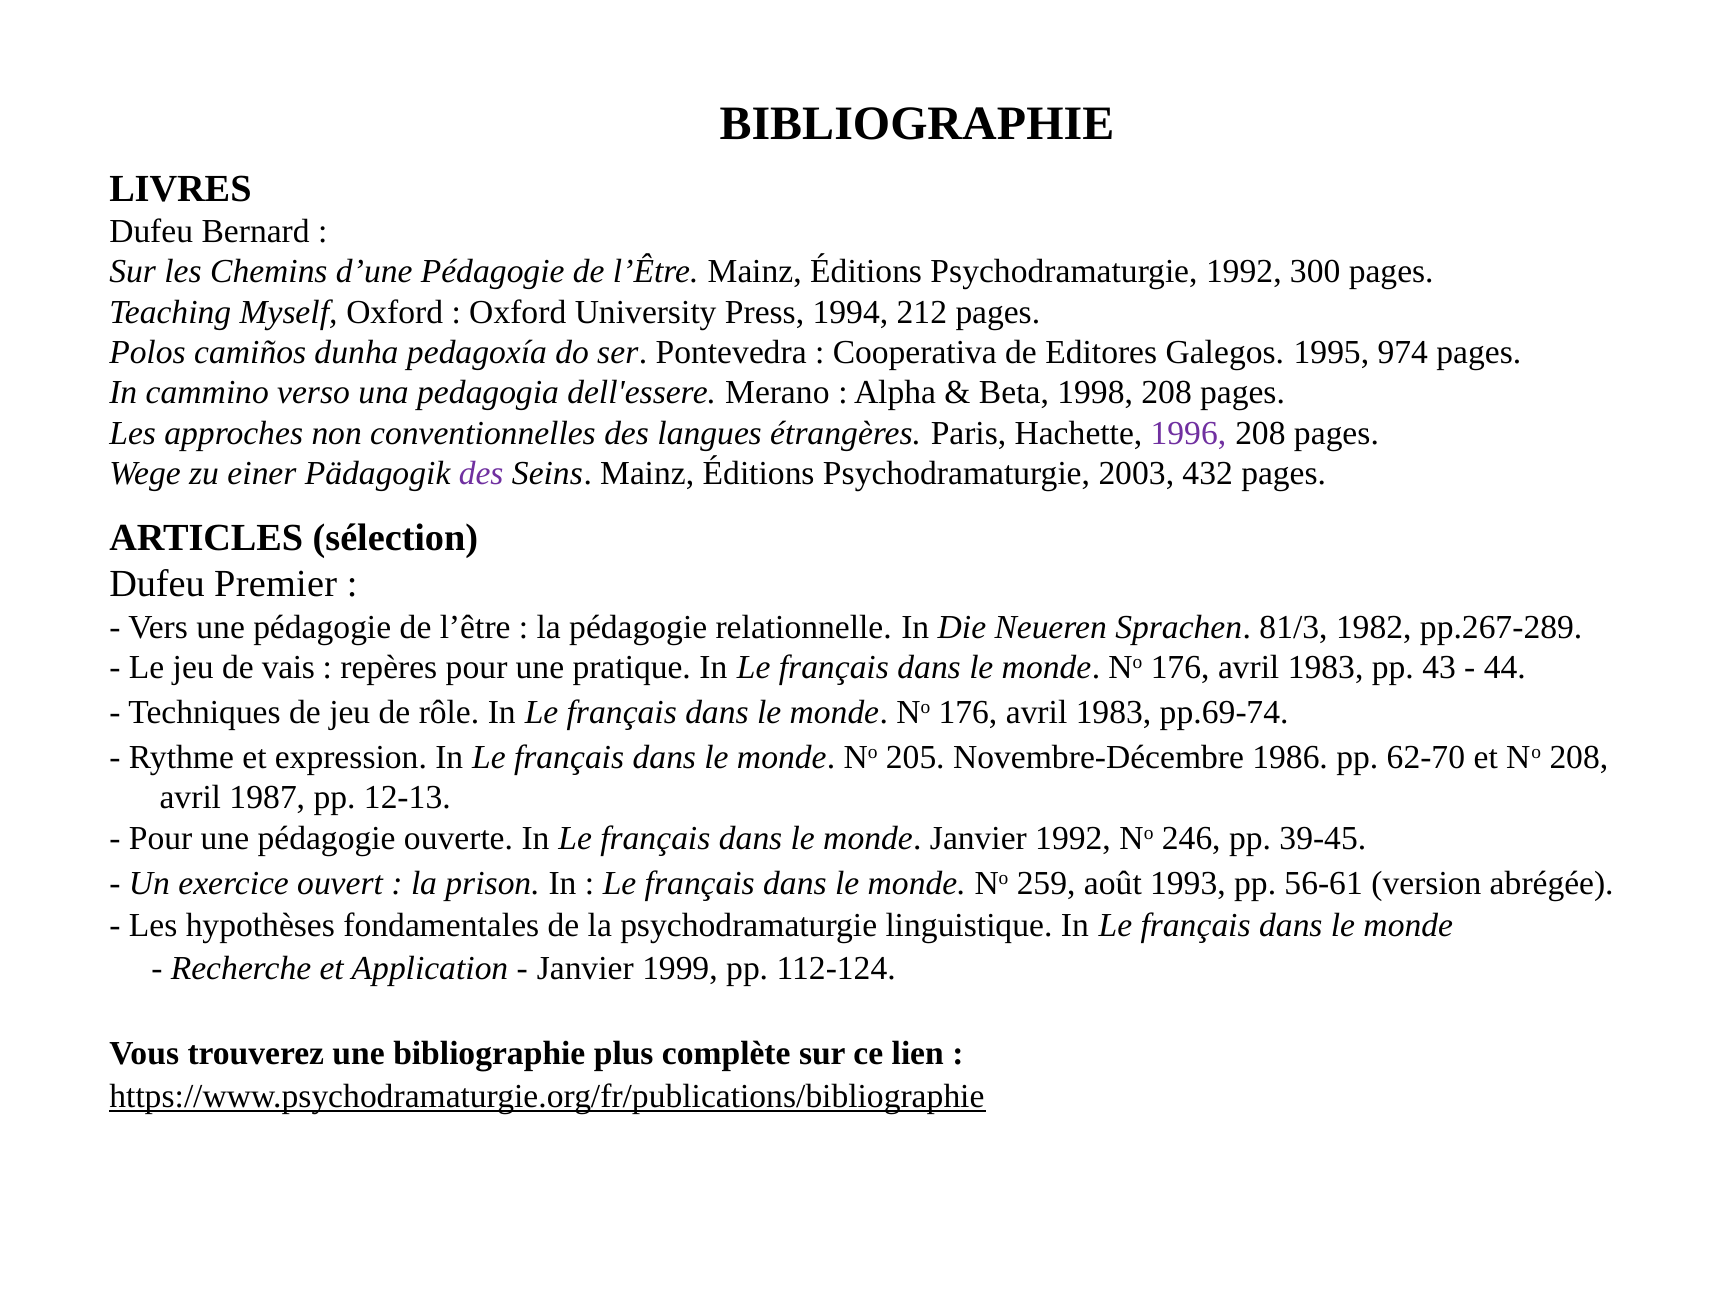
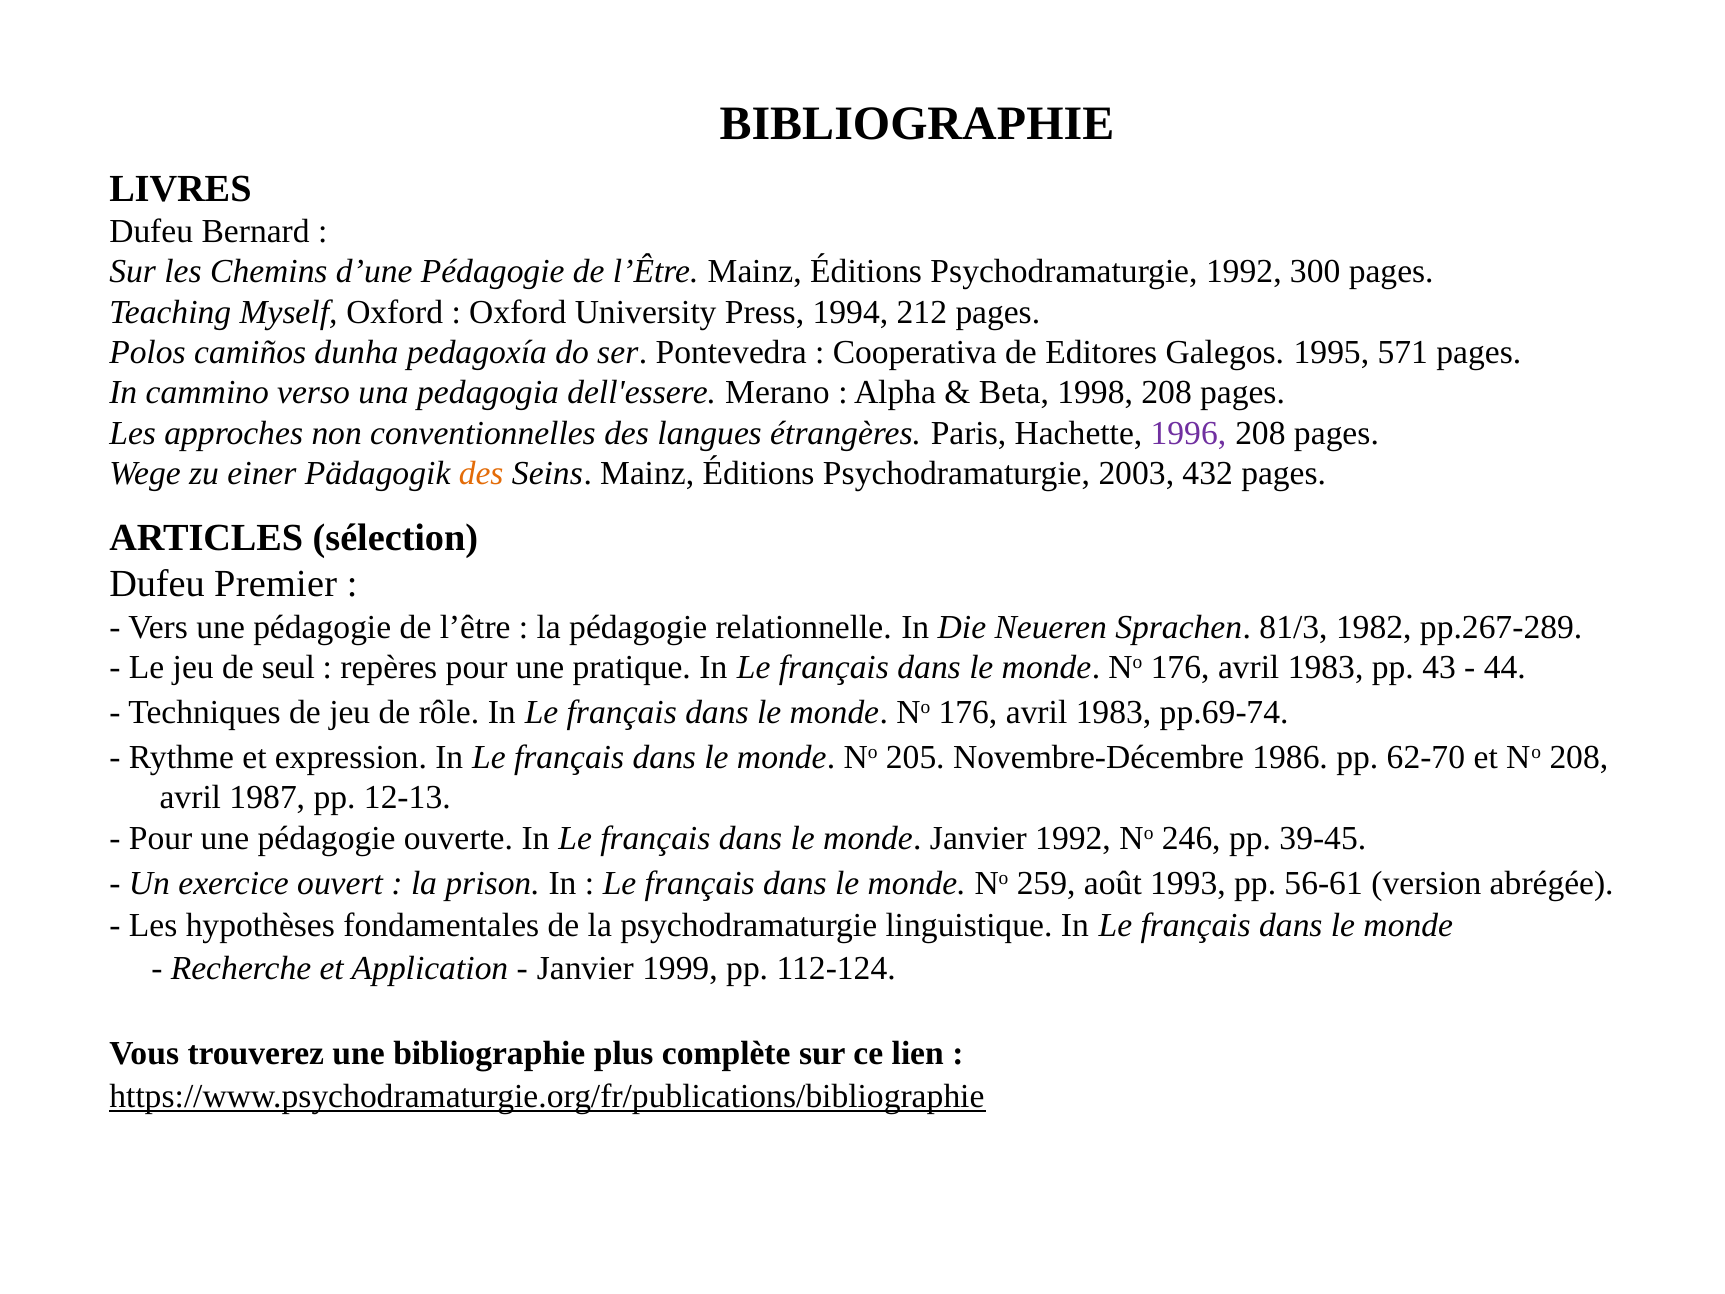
974: 974 -> 571 (1403, 352)
des colour: purple -> orange (481, 473)
vais: vais -> seul (288, 667)
